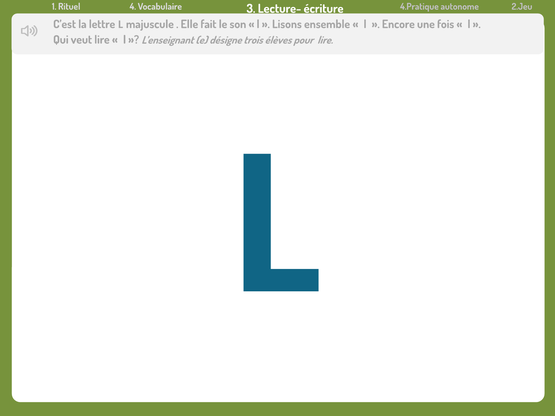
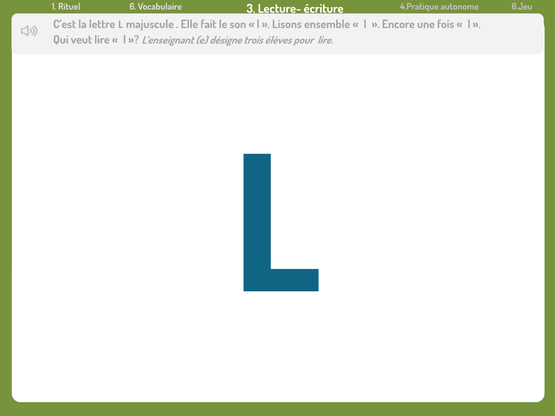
4: 4 -> 6 (133, 7)
2.Jeu: 2.Jeu -> 6.Jeu (522, 7)
